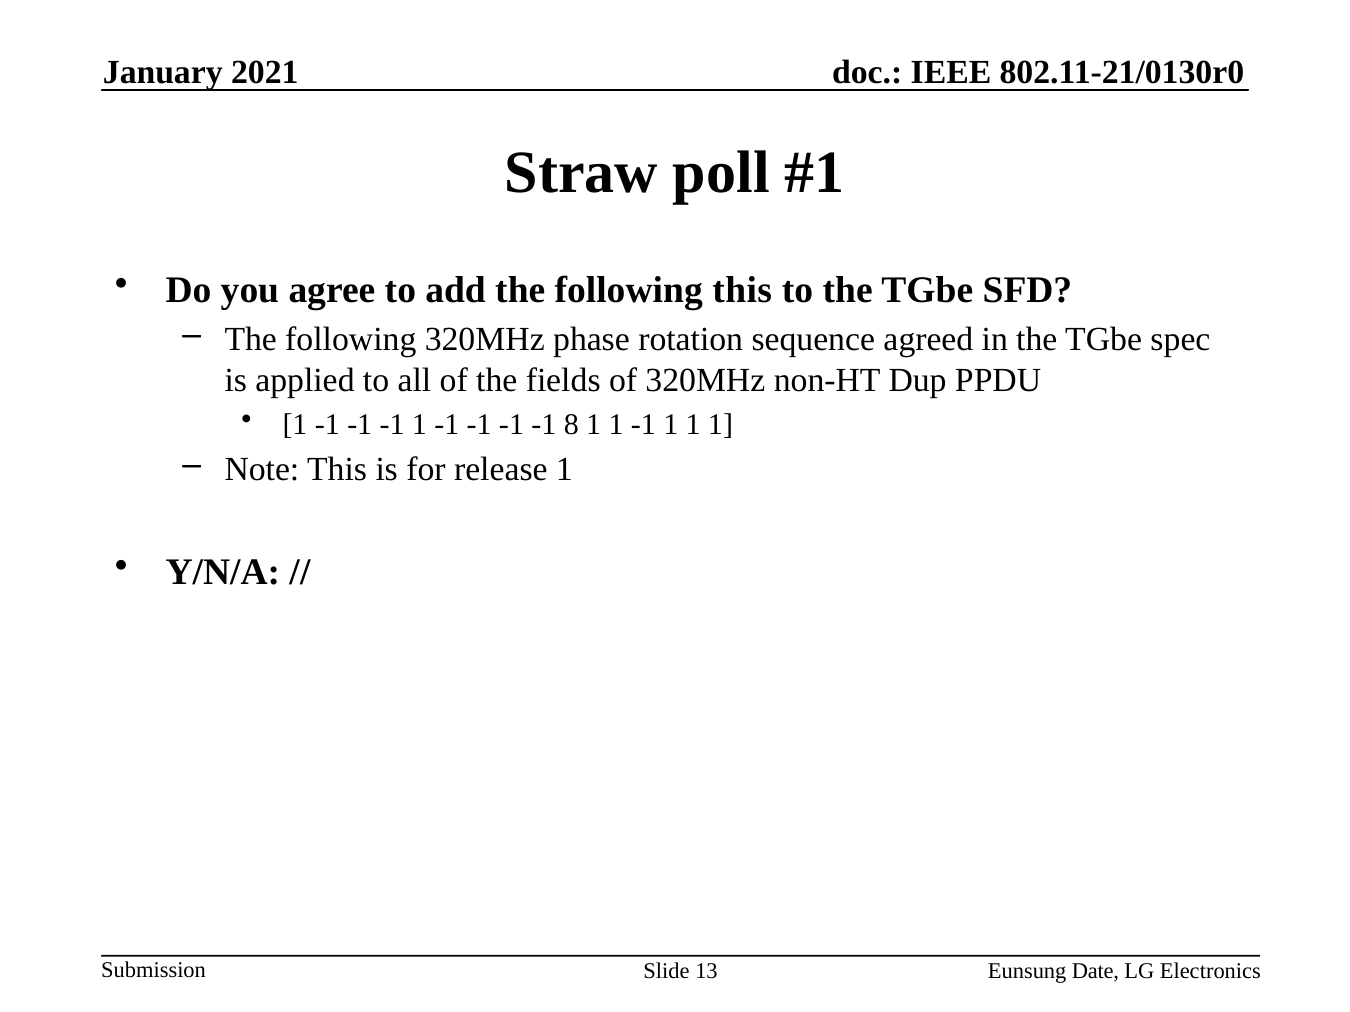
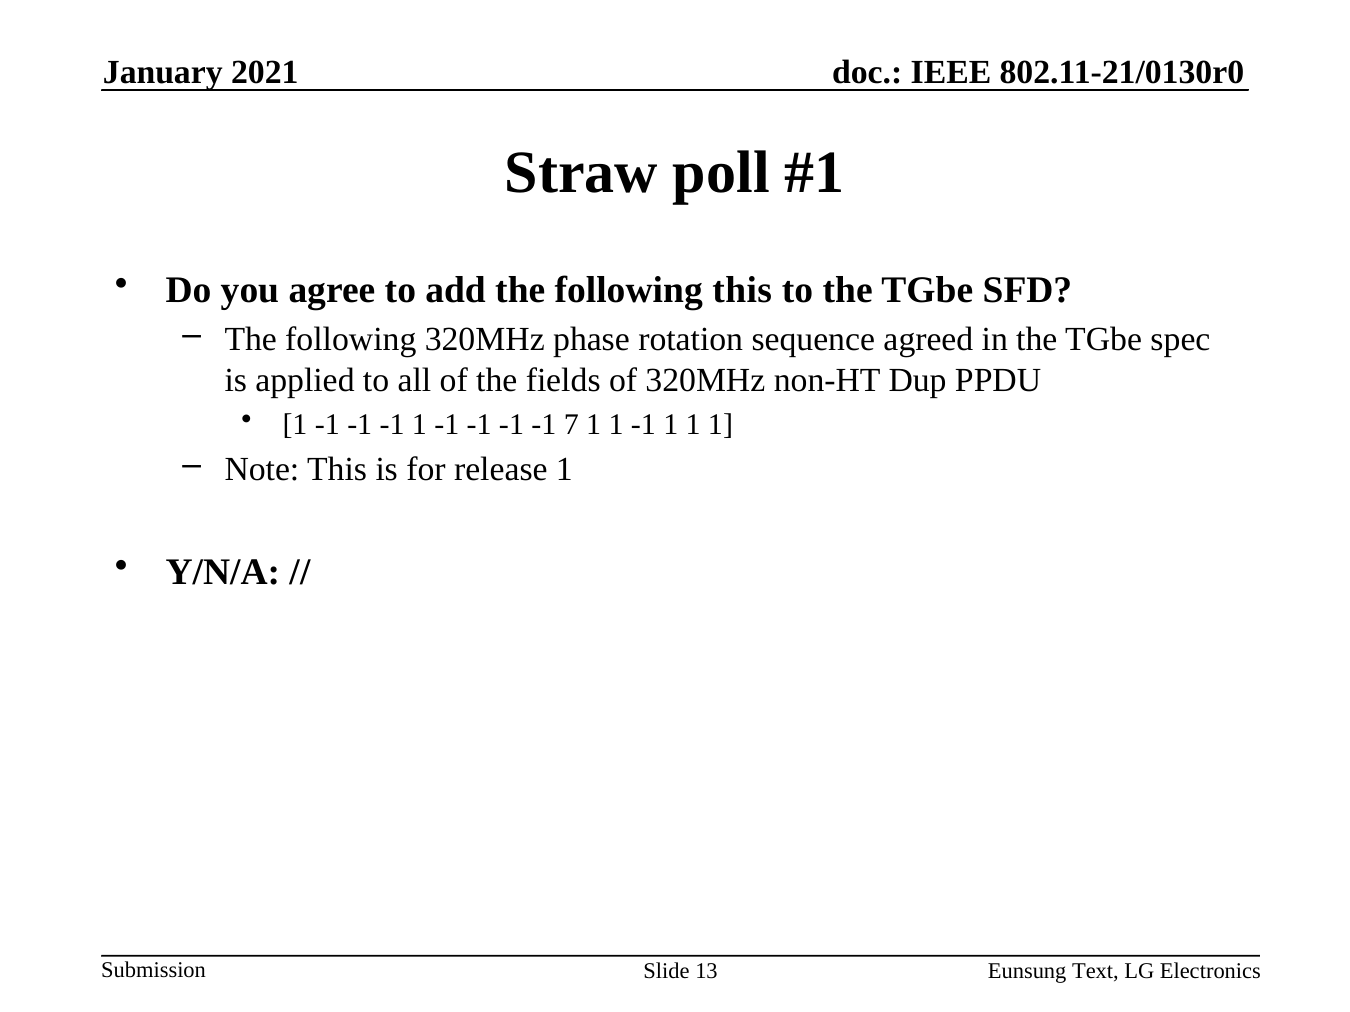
8: 8 -> 7 (571, 424)
Date: Date -> Text (1095, 971)
